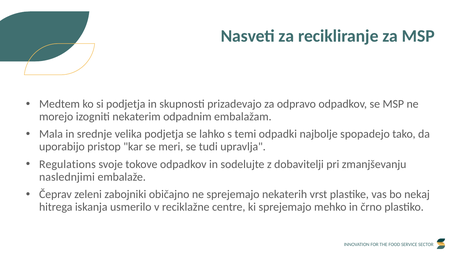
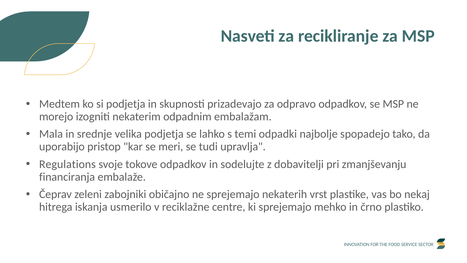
naslednjimi: naslednjimi -> financiranja (67, 177)
